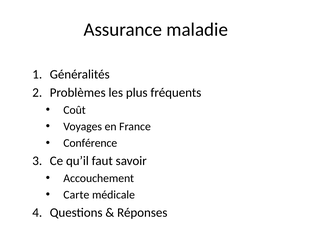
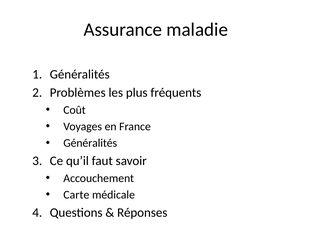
Conférence: Conférence -> Généralités (90, 143)
